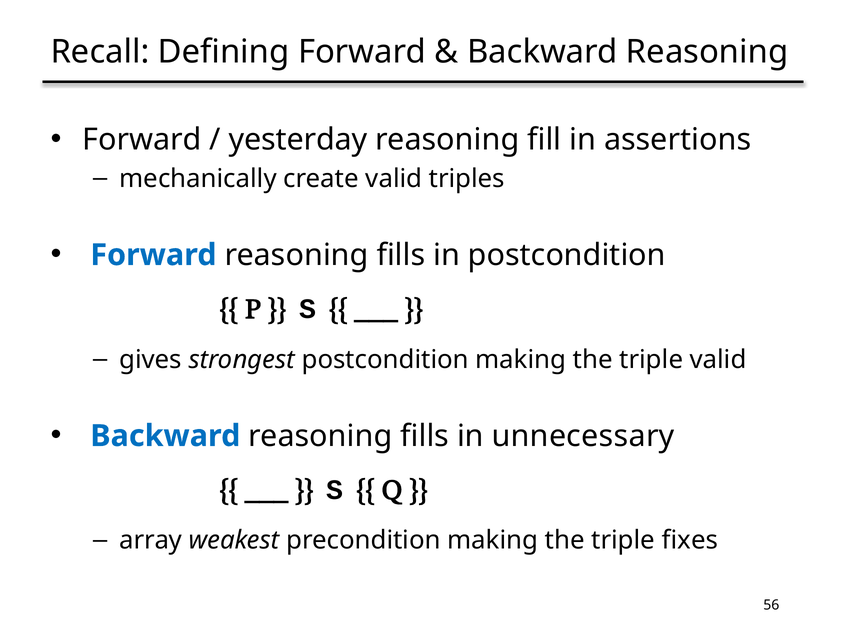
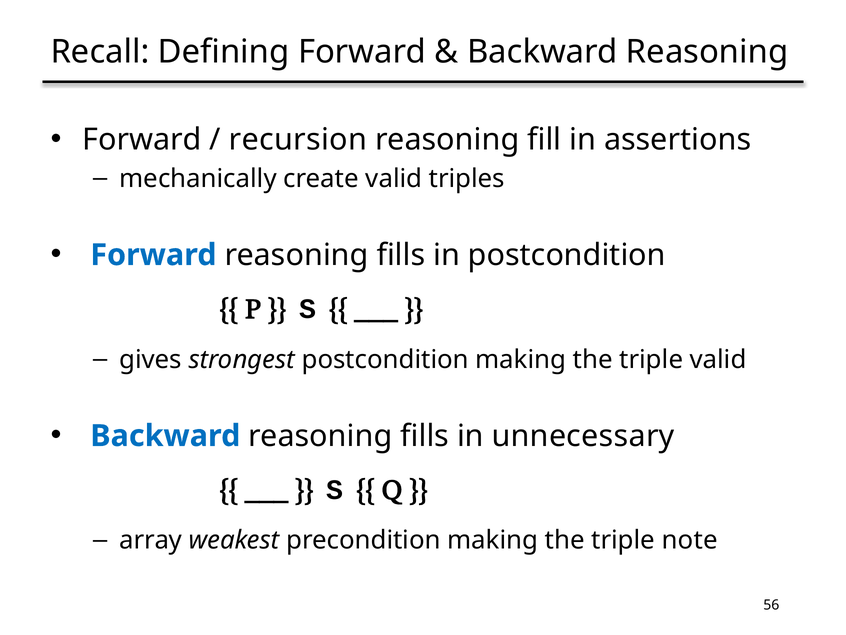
yesterday: yesterday -> recursion (298, 140)
fixes: fixes -> note (690, 540)
